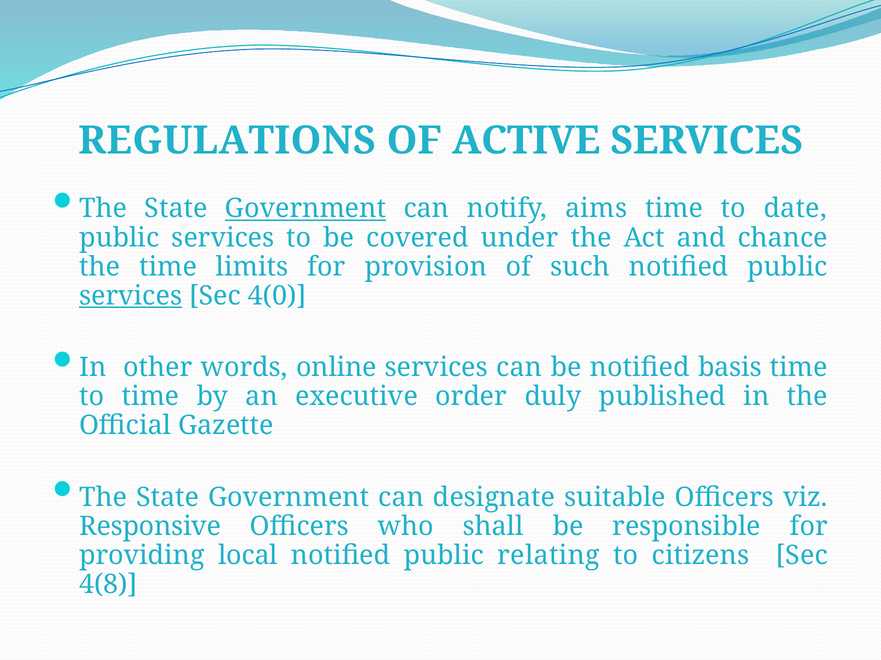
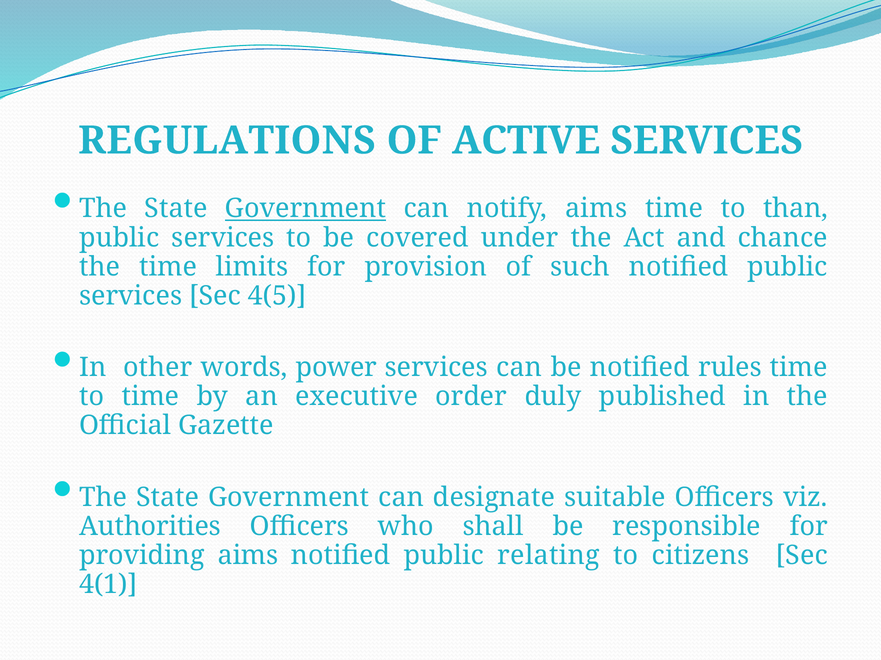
date: date -> than (795, 209)
services underline: present -> none (131, 296)
4(0: 4(0 -> 4(5 (277, 296)
online: online -> power (336, 368)
basis: basis -> rules (730, 368)
Responsive: Responsive -> Authorities (150, 527)
providing local: local -> aims (248, 556)
4(8: 4(8 -> 4(1 (108, 585)
